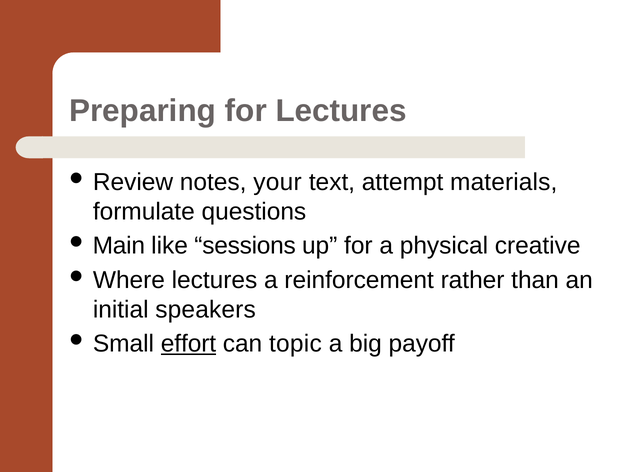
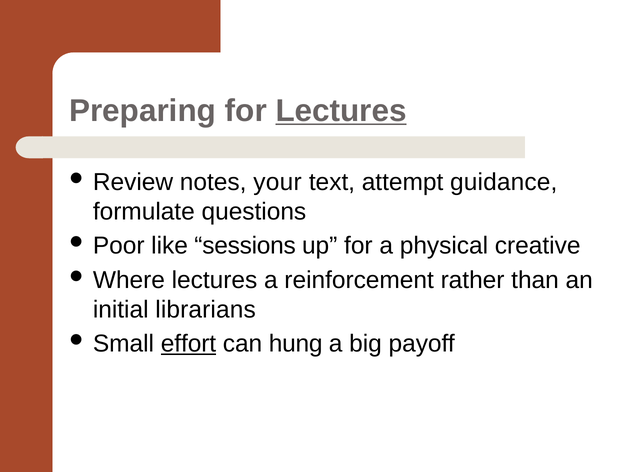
Lectures underline: none -> present (341, 111)
materials: materials -> guidance (504, 182)
Main: Main -> Poor (119, 246)
speakers: speakers -> librarians (206, 310)
topic: topic -> hung (296, 344)
